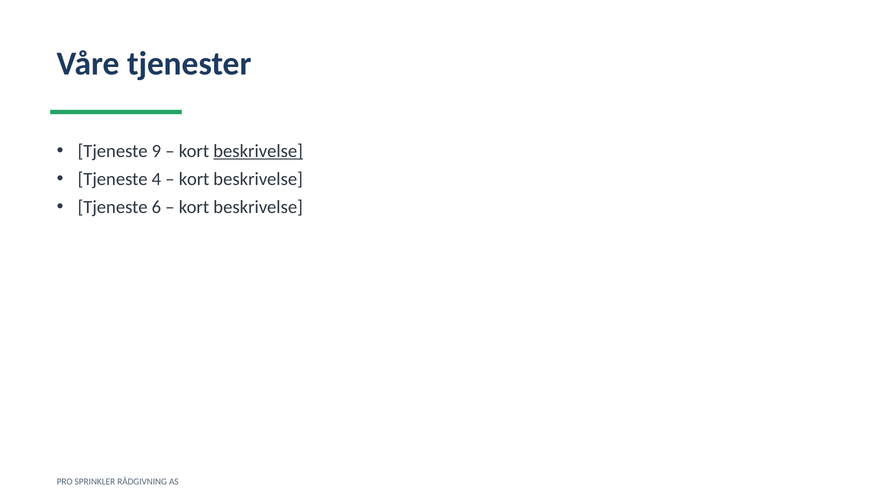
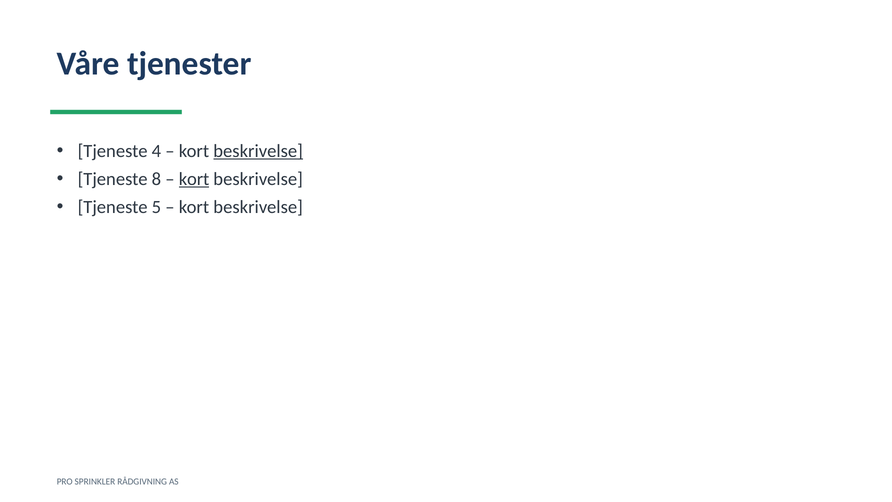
9: 9 -> 4 (156, 151)
4: 4 -> 8 (156, 179)
kort underline: none -> present (194, 179)
6: 6 -> 5 (156, 207)
